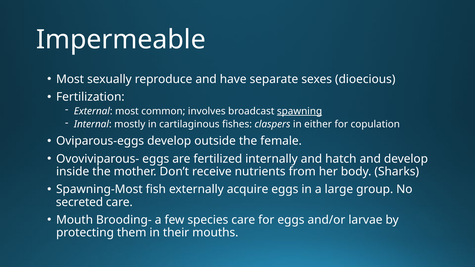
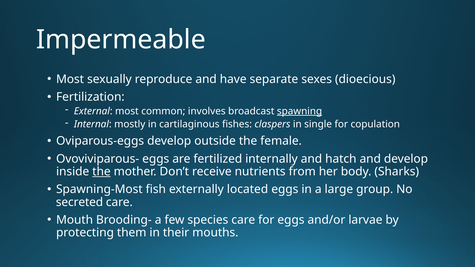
either: either -> single (318, 124)
the underline: none -> present (101, 172)
acquire: acquire -> located (248, 189)
